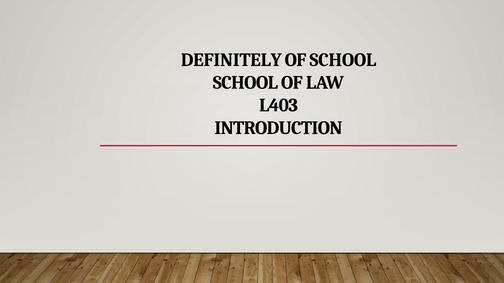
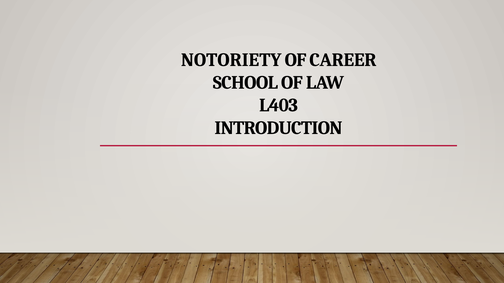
DEFINITELY: DEFINITELY -> NOTORIETY (231, 60)
OF SCHOOL: SCHOOL -> CAREER (343, 60)
